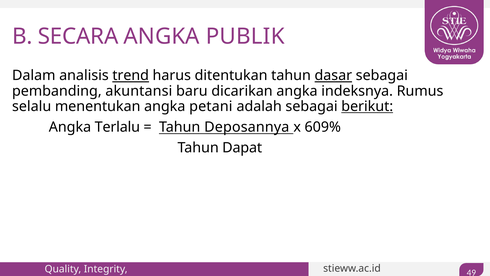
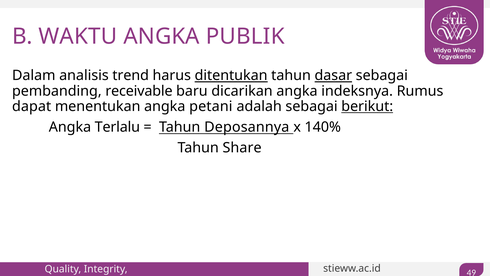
SECARA: SECARA -> WAKTU (78, 36)
trend underline: present -> none (131, 75)
ditentukan underline: none -> present (231, 75)
akuntansi: akuntansi -> receivable (139, 91)
selalu: selalu -> dapat (32, 106)
609%: 609% -> 140% (323, 127)
Dapat: Dapat -> Share (242, 147)
